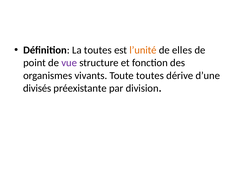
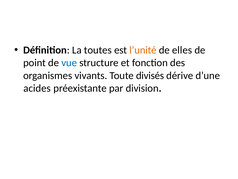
vue colour: purple -> blue (69, 63)
Toute toutes: toutes -> divisés (150, 75)
divisés: divisés -> acides (37, 88)
